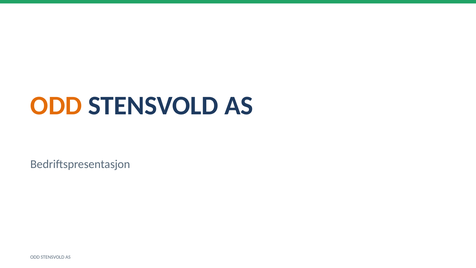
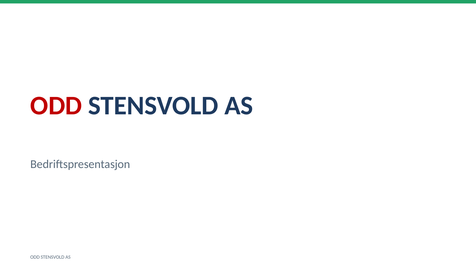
ODD colour: orange -> red (56, 106)
